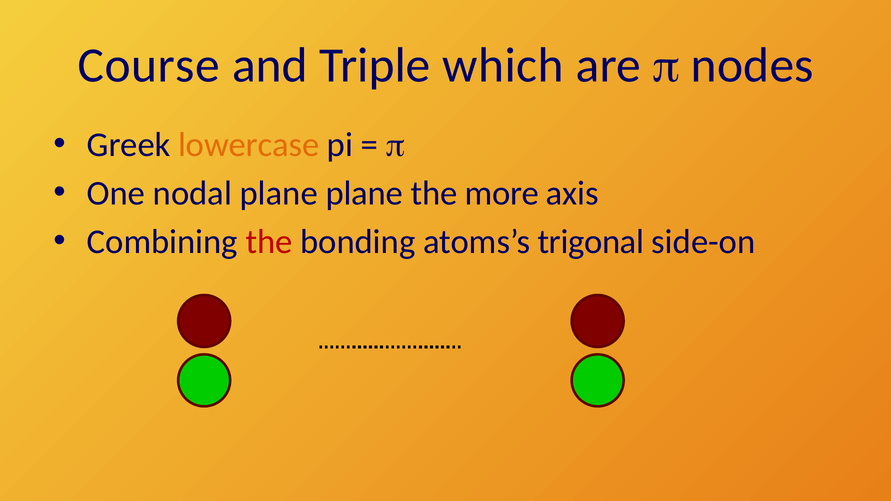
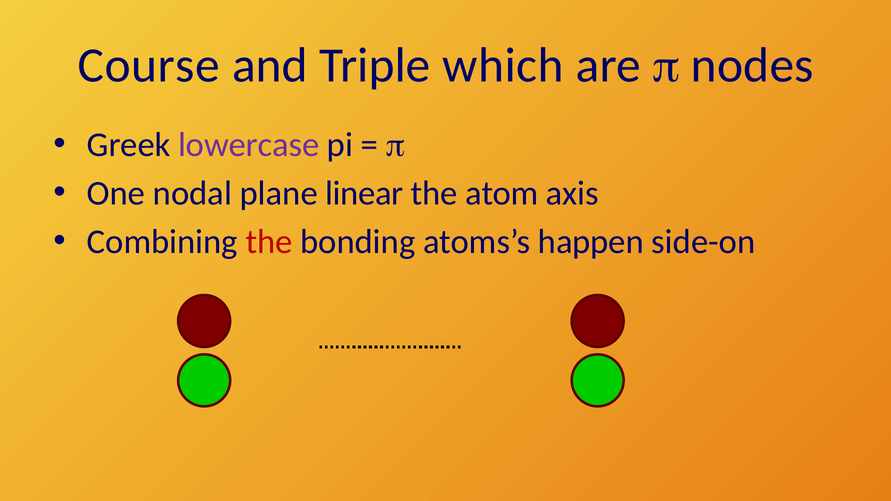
lowercase colour: orange -> purple (249, 145)
plane plane: plane -> linear (364, 193)
more: more -> atom (502, 193)
trigonal: trigonal -> happen (591, 242)
